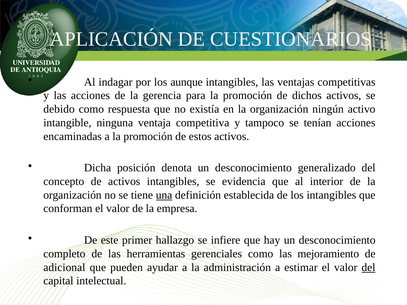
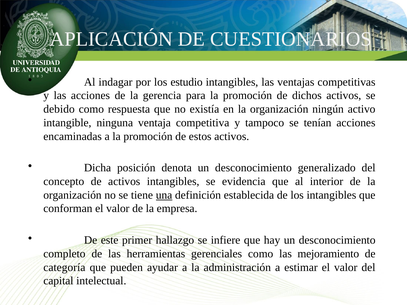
aunque: aunque -> estudio (187, 82)
adicional: adicional -> categoría (64, 268)
del underline: present -> none (368, 268)
